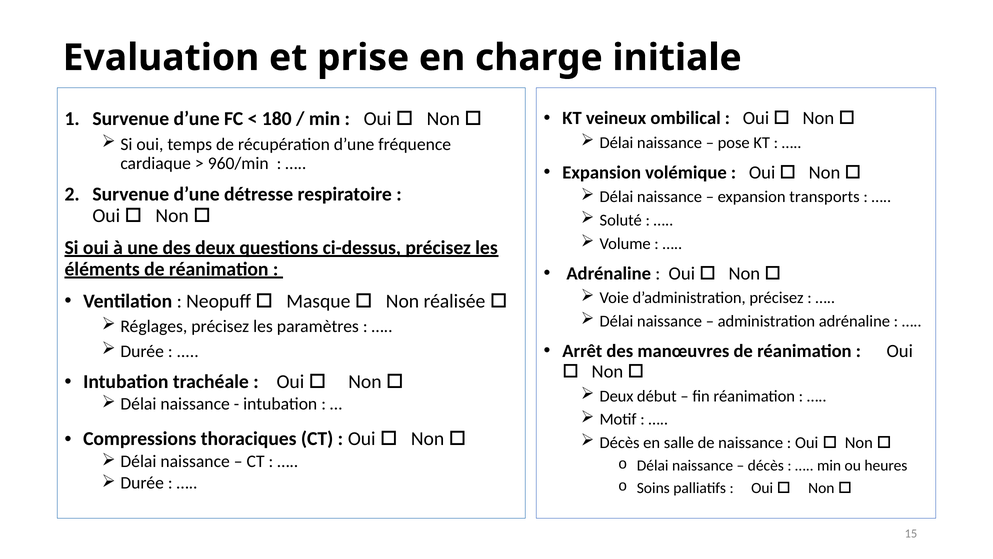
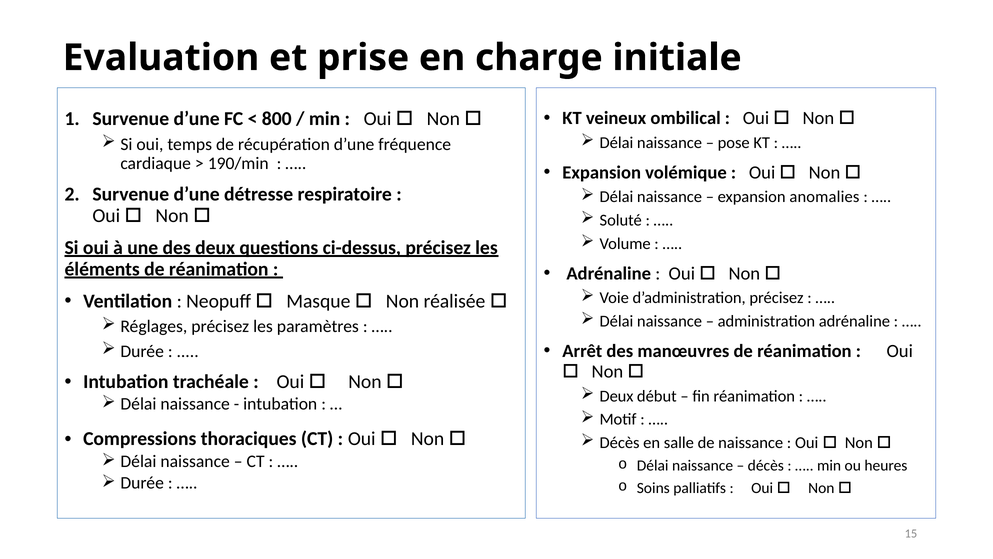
180: 180 -> 800 (277, 119)
960/min: 960/min -> 190/min (238, 164)
transports: transports -> anomalies (824, 197)
